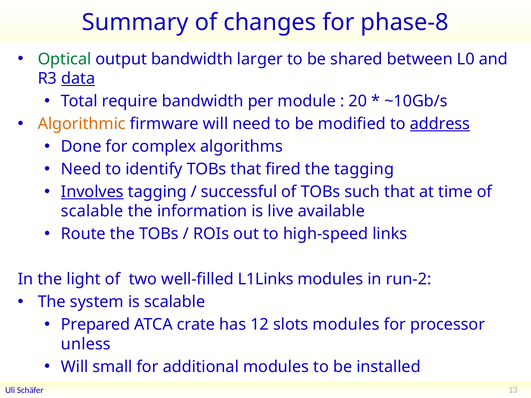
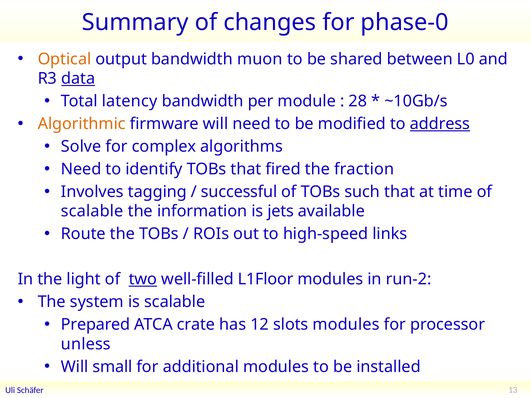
phase-8: phase-8 -> phase-0 (405, 22)
Optical colour: green -> orange (64, 59)
larger: larger -> muon (260, 59)
require: require -> latency (130, 101)
20: 20 -> 28 (358, 101)
Done: Done -> Solve (81, 147)
the tagging: tagging -> fraction (364, 169)
Involves underline: present -> none (92, 192)
live: live -> jets (281, 211)
two underline: none -> present (143, 279)
L1Links: L1Links -> L1Floor (266, 279)
